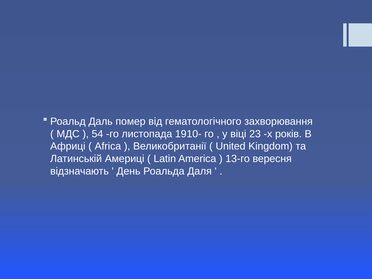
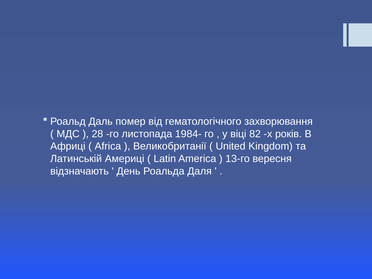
54: 54 -> 28 (97, 134)
1910-: 1910- -> 1984- (188, 134)
23: 23 -> 82 (255, 134)
